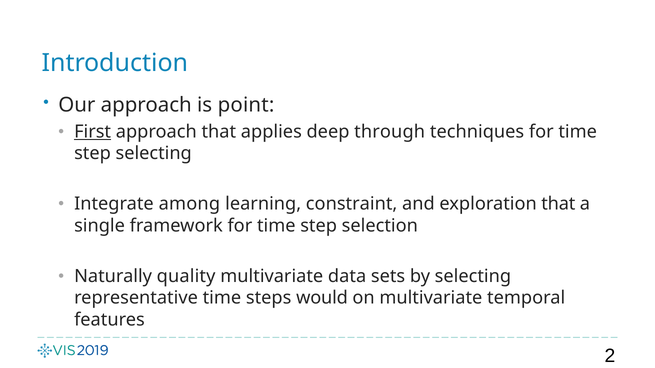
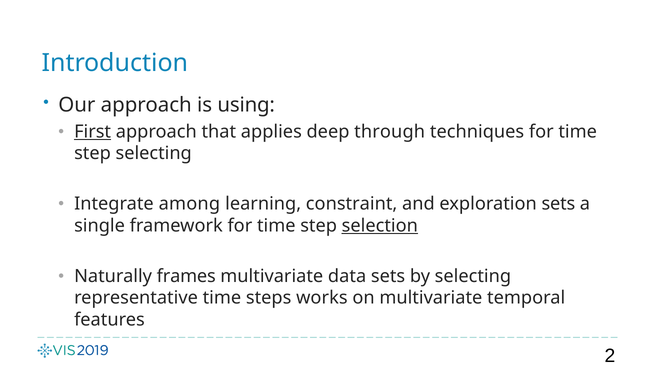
point: point -> using (246, 105)
exploration that: that -> sets (558, 204)
selection underline: none -> present (380, 226)
quality: quality -> frames (186, 276)
would: would -> works (322, 298)
